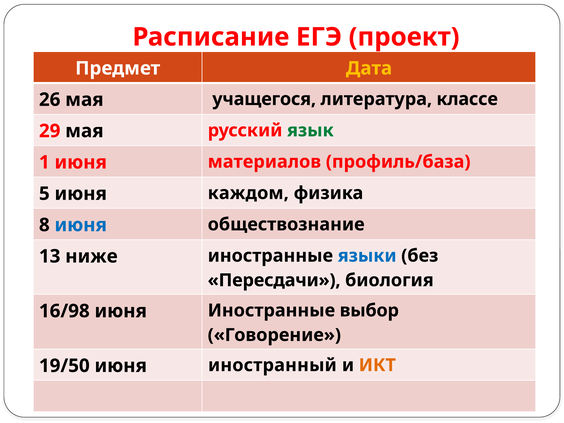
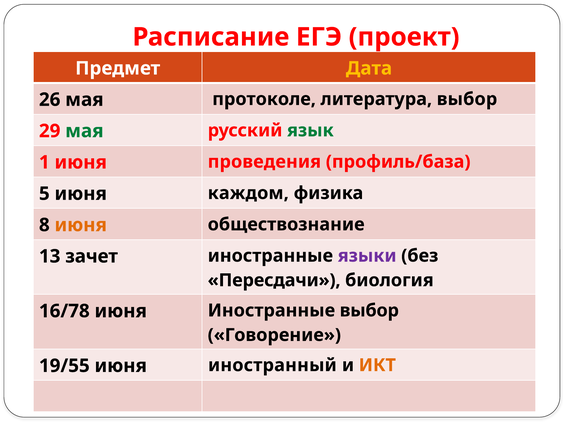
учащегося: учащегося -> протоколе (264, 99)
литература классе: классе -> выбор (467, 99)
мая colour: black -> green (84, 131)
материалов: материалов -> проведения (264, 162)
июня colour: blue -> orange (81, 225)
ниже: ниже -> зачет (92, 256)
языки colour: blue -> purple (367, 256)
16/98: 16/98 -> 16/78 (64, 311)
19/50: 19/50 -> 19/55 (64, 366)
